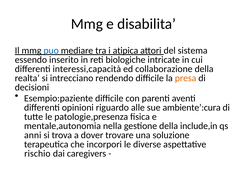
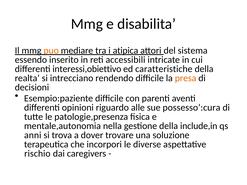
puo colour: blue -> orange (51, 51)
biologiche: biologiche -> accessibili (125, 60)
interessi,capacità: interessi,capacità -> interessi,obiettivo (87, 69)
collaborazione: collaborazione -> caratteristiche (164, 69)
ambiente’:cura: ambiente’:cura -> possesso’:cura (192, 108)
